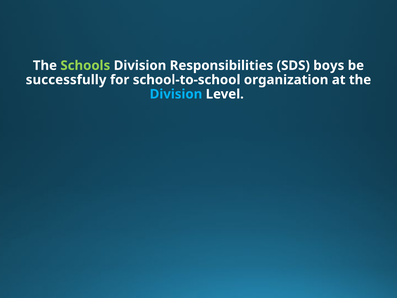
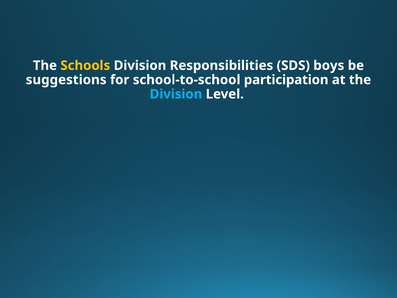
Schools colour: light green -> yellow (85, 65)
successfully: successfully -> suggestions (66, 80)
organization: organization -> participation (286, 80)
